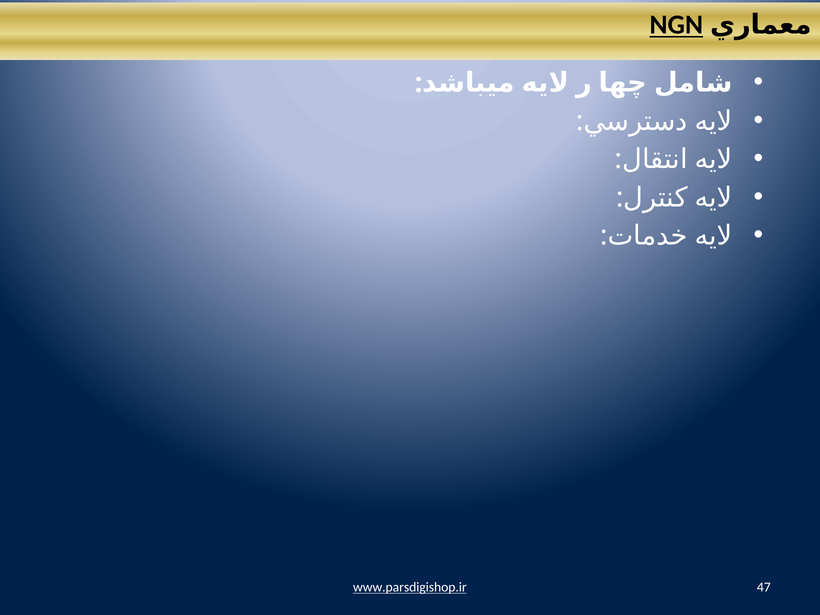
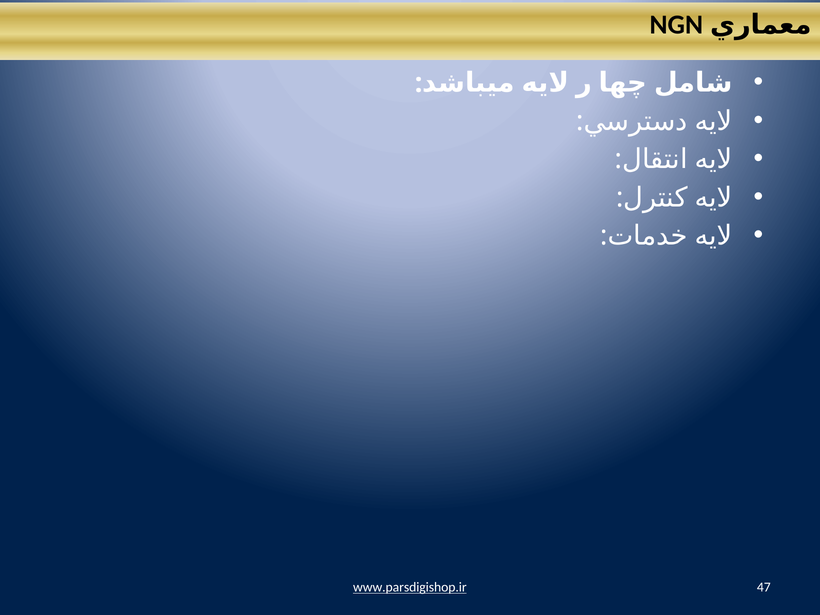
NGN underline: present -> none (676, 25)
